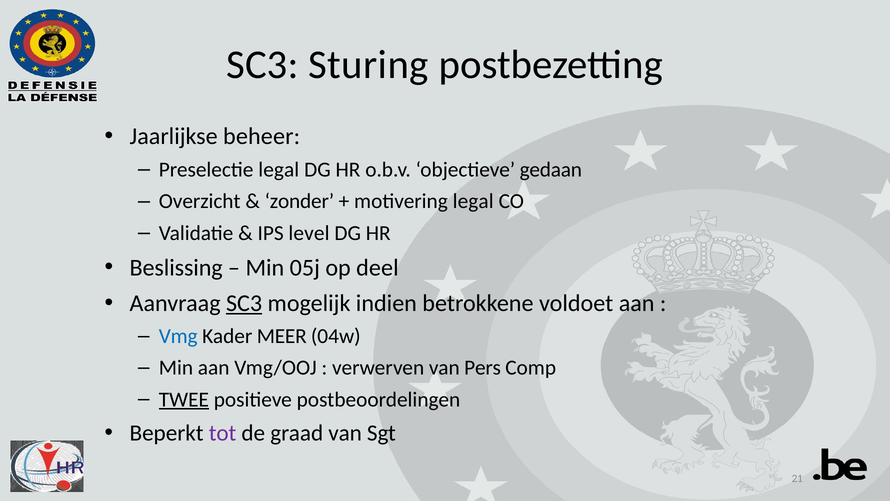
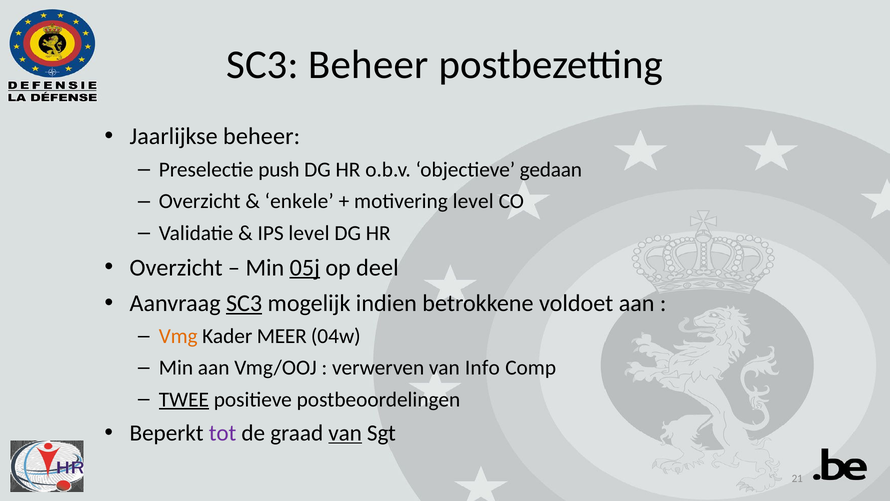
SC3 Sturing: Sturing -> Beheer (368, 65)
Preselectie legal: legal -> push (279, 170)
zonder: zonder -> enkele (299, 201)
motivering legal: legal -> level (473, 201)
Beslissing: Beslissing -> Overzicht (176, 267)
05j underline: none -> present (305, 267)
Vmg colour: blue -> orange (178, 336)
Pers: Pers -> Info (482, 368)
van underline: none -> present (345, 433)
